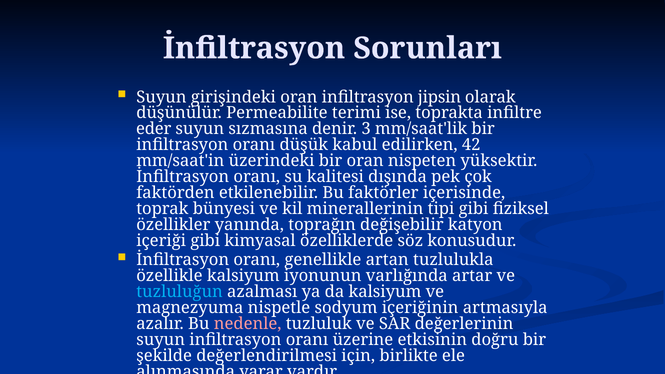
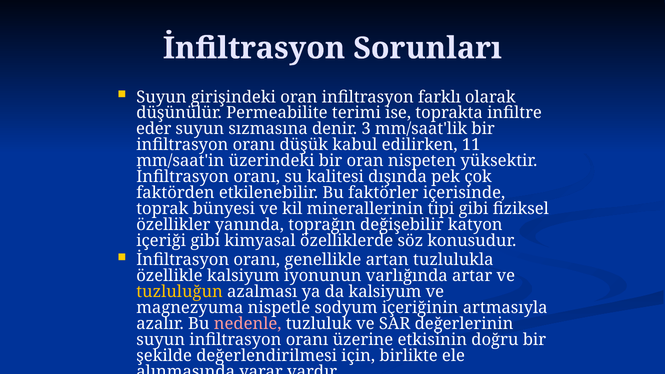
jipsin: jipsin -> farklı (439, 97)
42: 42 -> 11 (471, 145)
tuzluluğun colour: light blue -> yellow (180, 292)
